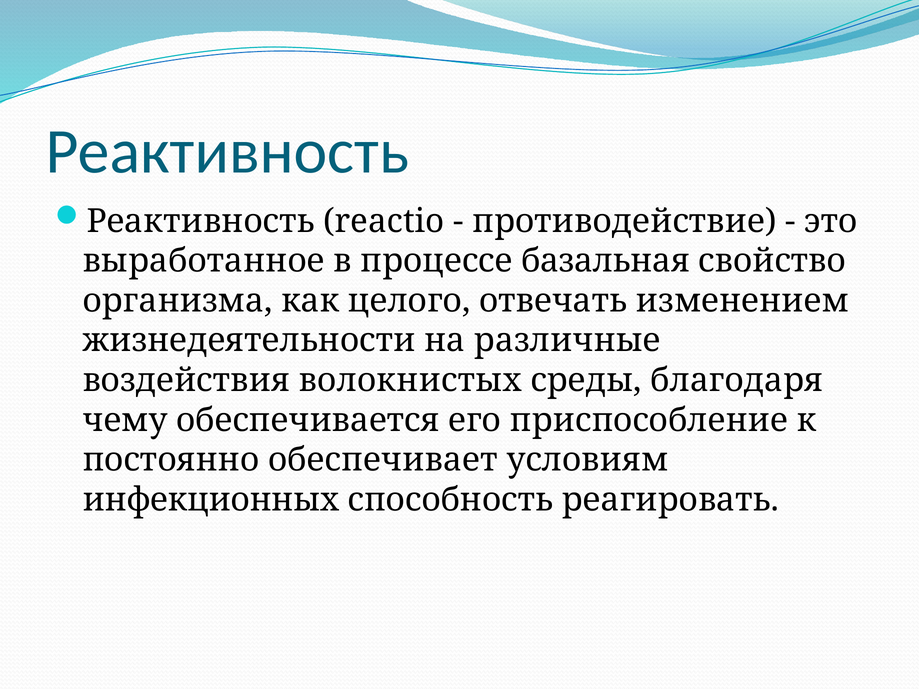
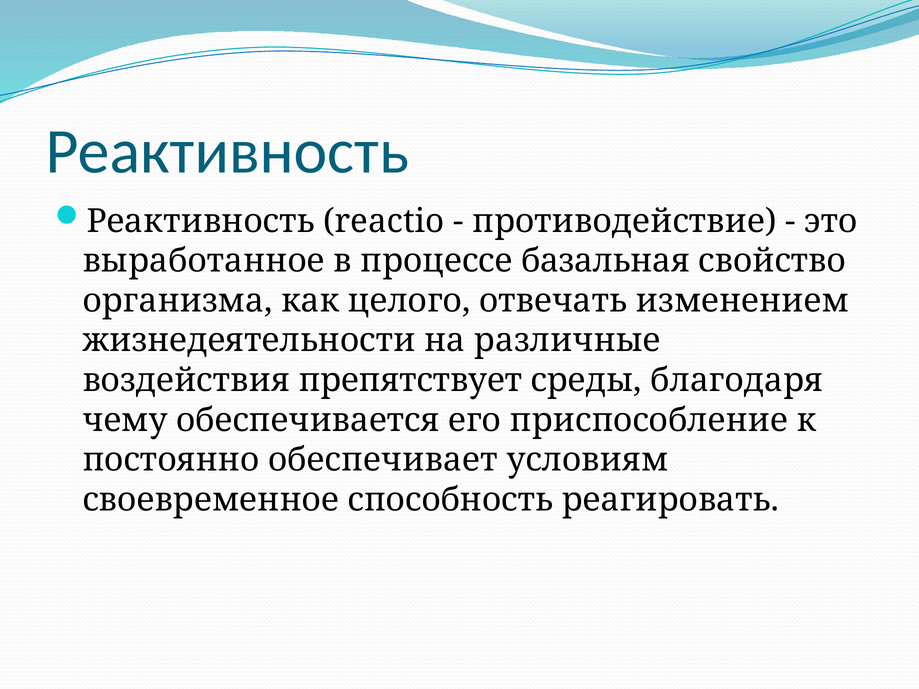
волокнистых: волокнистых -> препятствует (410, 380)
инфекционных: инфекционных -> своевременное (211, 500)
